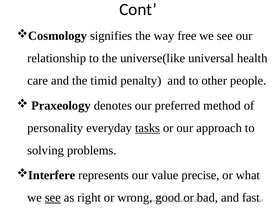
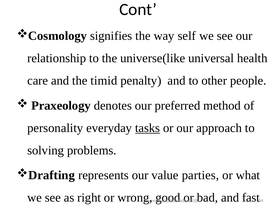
free: free -> self (187, 36)
Interfere: Interfere -> Drafting (52, 175)
precise: precise -> parties (200, 175)
see underline: present -> none (53, 198)
